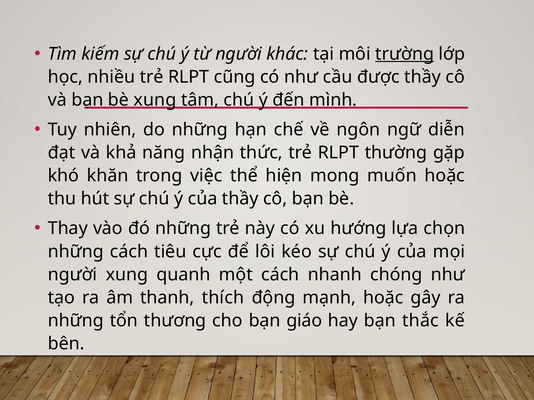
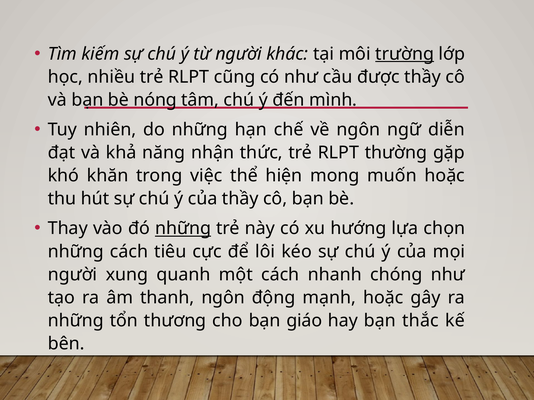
bè xung: xung -> nóng (155, 100)
những underline: none -> present (183, 229)
thanh thích: thích -> ngôn (223, 298)
